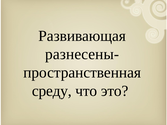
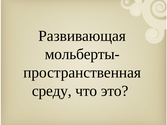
разнесены-: разнесены- -> мольберты- (82, 54)
